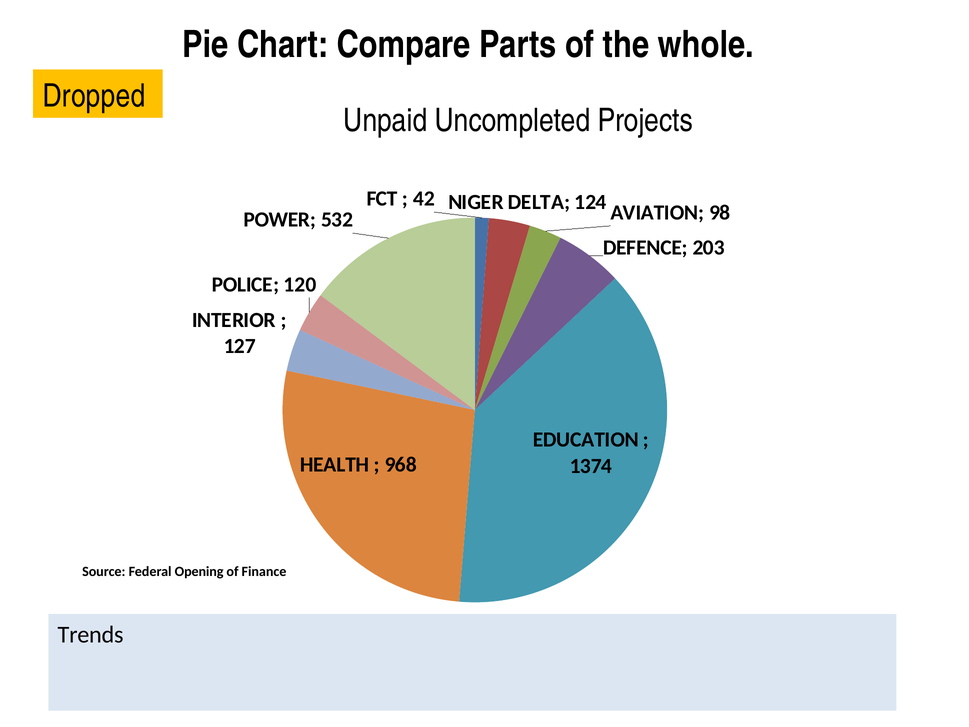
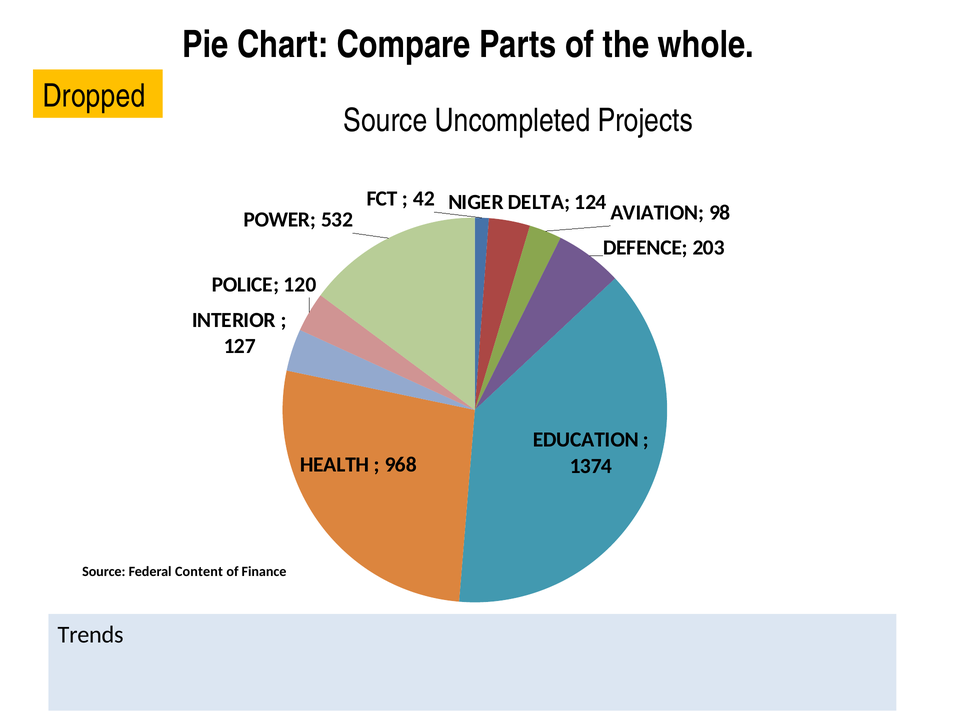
Unpaid: Unpaid -> Source (385, 120)
Opening: Opening -> Content (199, 571)
